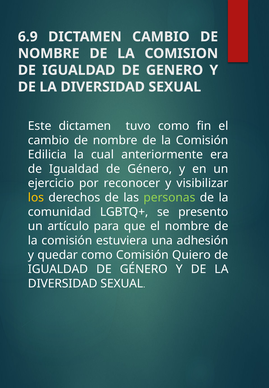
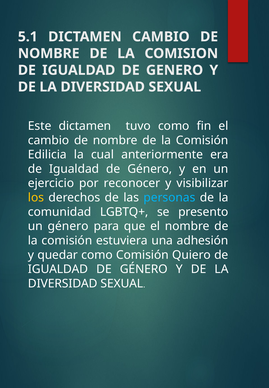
6.9: 6.9 -> 5.1 (28, 37)
personas colour: light green -> light blue (169, 198)
un artículo: artículo -> género (68, 227)
